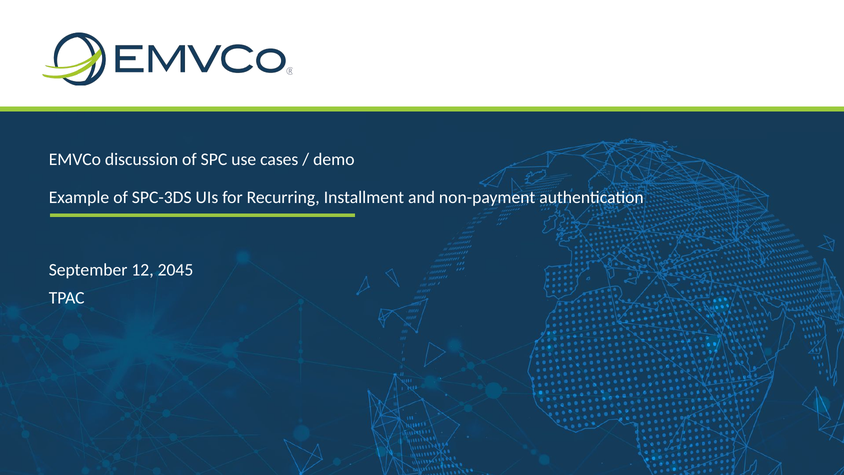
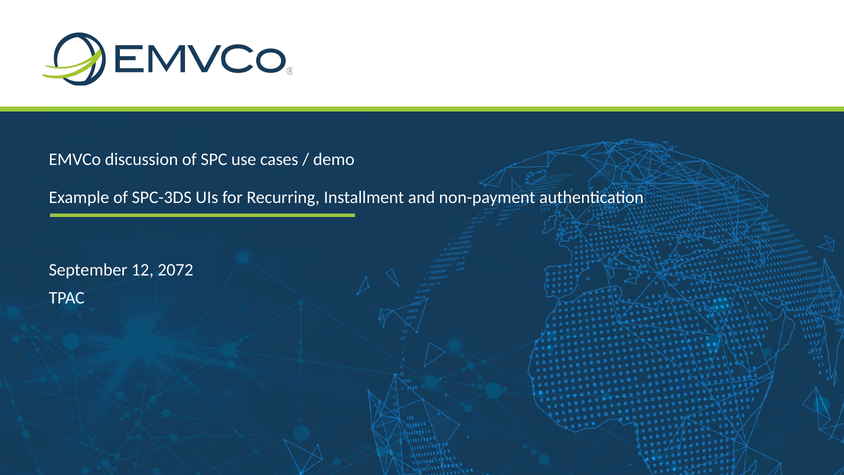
2045: 2045 -> 2072 (175, 270)
